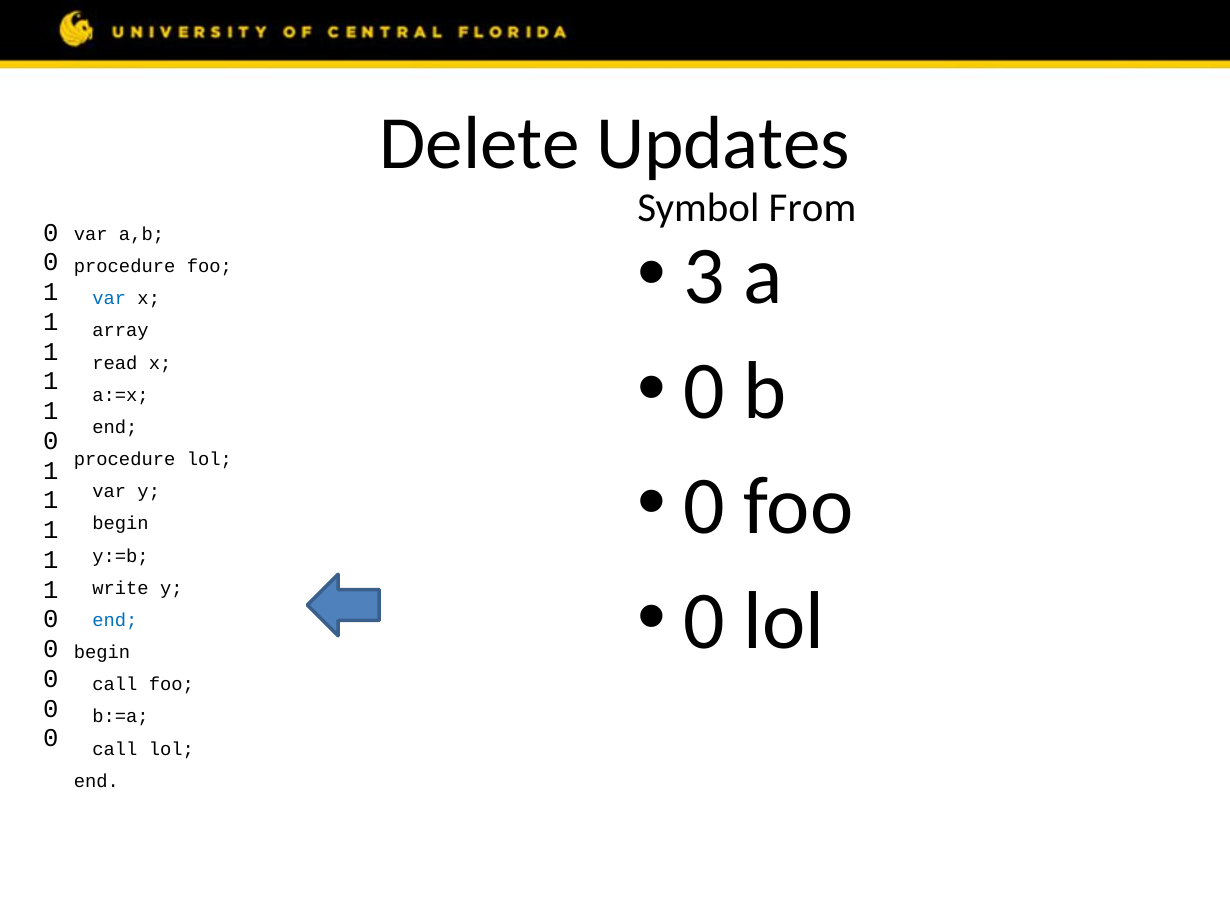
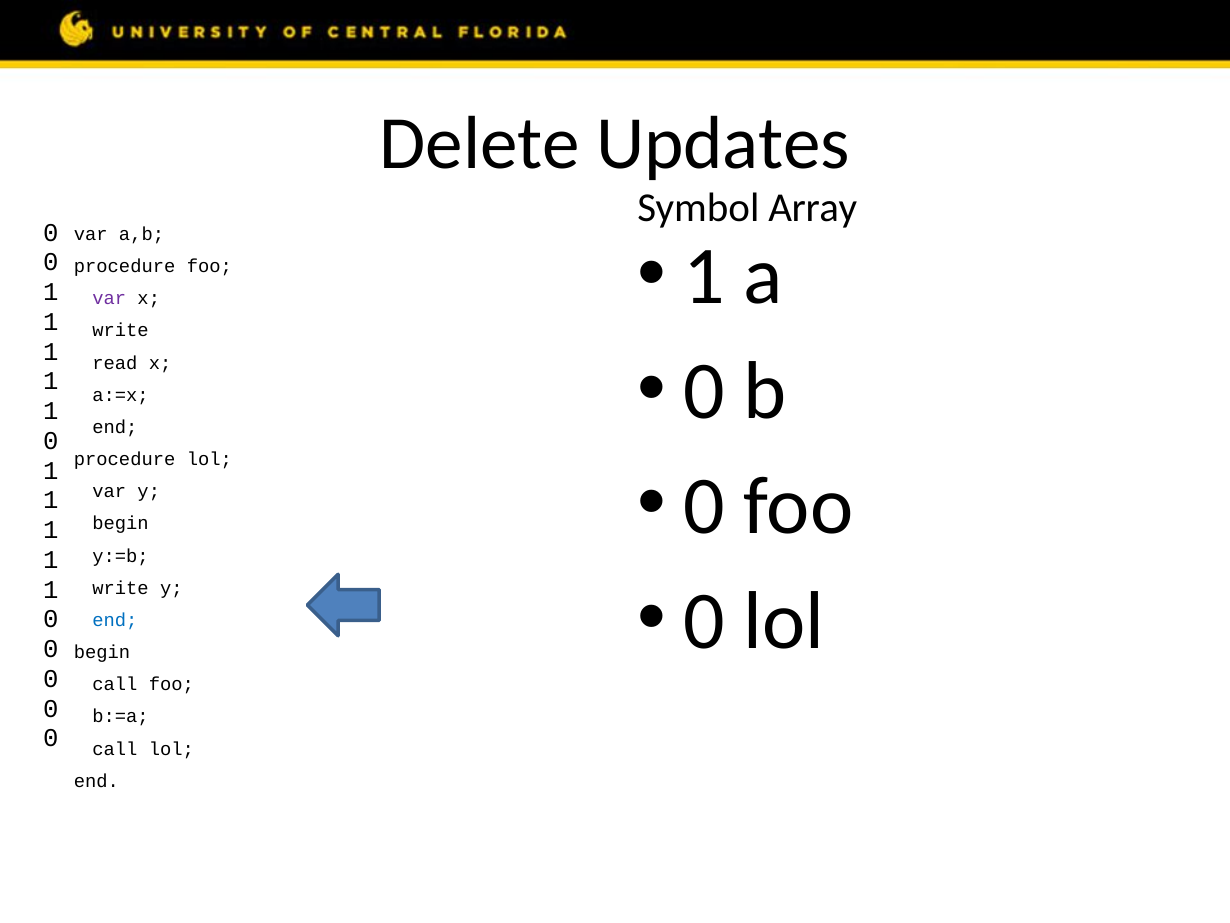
From: From -> Array (813, 208)
3: 3 -> 1 (704, 276)
var colour: blue -> purple (109, 298)
array: array -> write (121, 330)
